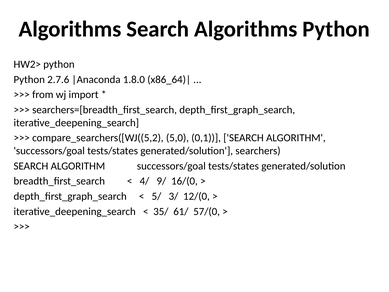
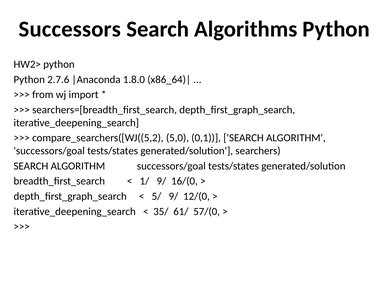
Algorithms: Algorithms -> Successors (70, 29)
4/: 4/ -> 1/ (144, 181)
5/ 3/: 3/ -> 9/ (173, 196)
